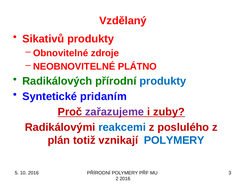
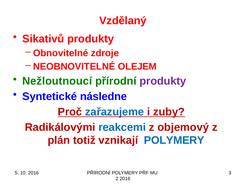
PLÁTNO: PLÁTNO -> OLEJEM (137, 66)
Radikálových: Radikálových -> Nežloutnoucí (57, 81)
produkty colour: blue -> purple (163, 81)
pridaním: pridaním -> následne (103, 96)
zařazujeme colour: purple -> blue (115, 112)
poslulého: poslulého -> objemový (183, 127)
